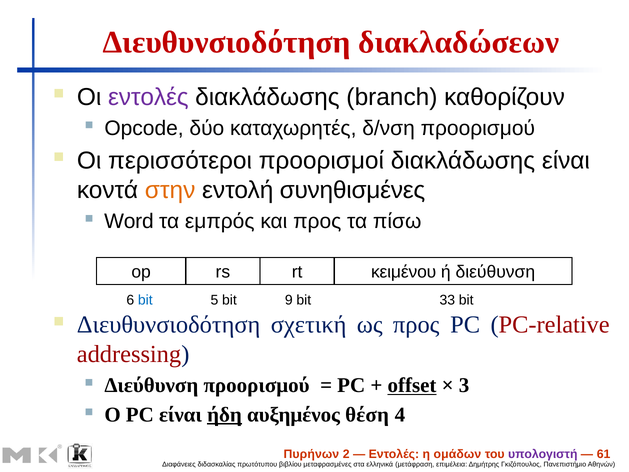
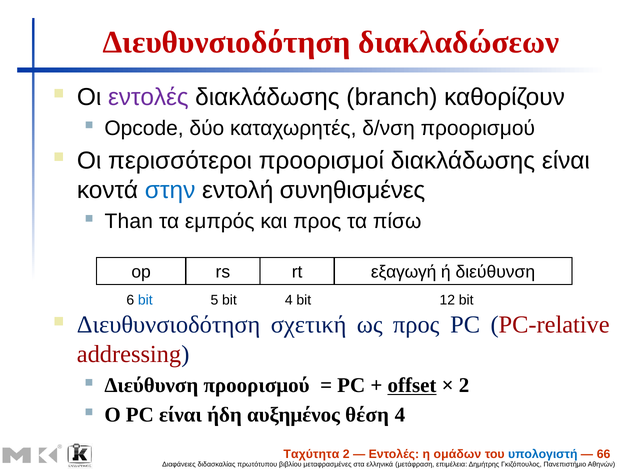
στην colour: orange -> blue (170, 190)
Word: Word -> Than (129, 221)
κειμένου: κειμένου -> εξαγωγή (404, 272)
bit 9: 9 -> 4 (289, 300)
33: 33 -> 12 (447, 300)
3: 3 -> 2 (464, 385)
ήδη underline: present -> none (225, 415)
Πυρήνων: Πυρήνων -> Ταχύτητα (311, 454)
υπολογιστή colour: purple -> blue (543, 454)
61: 61 -> 66 (604, 454)
